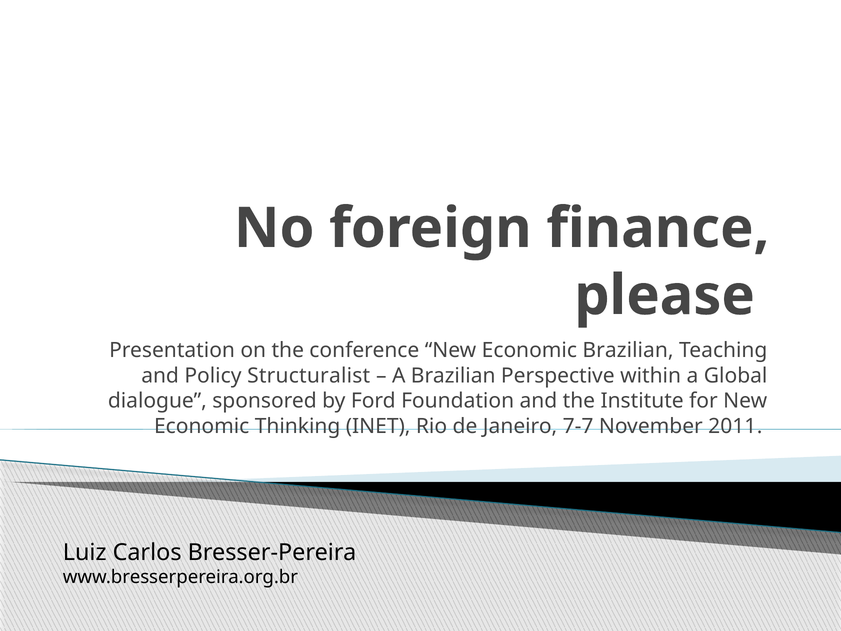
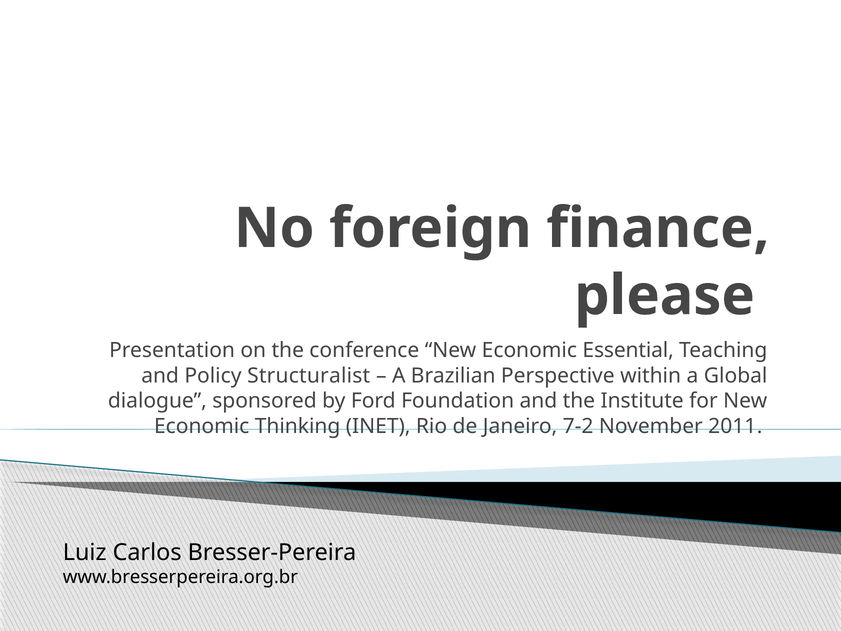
Economic Brazilian: Brazilian -> Essential (628, 350)
7-7: 7-7 -> 7-2 (578, 426)
